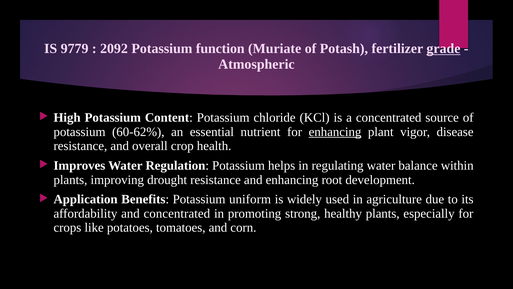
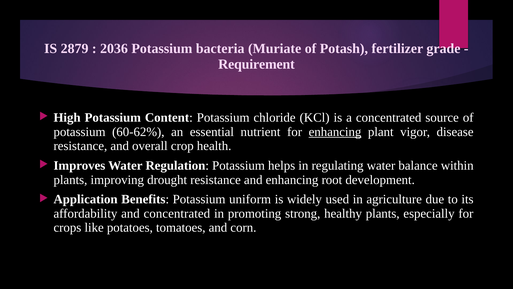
9779: 9779 -> 2879 (75, 49)
2092: 2092 -> 2036 (114, 49)
function: function -> bacteria (220, 49)
grade underline: present -> none (443, 49)
Atmospheric: Atmospheric -> Requirement (257, 64)
